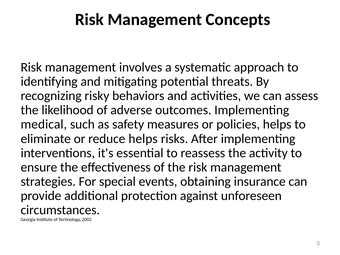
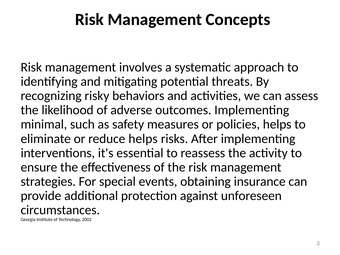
medical: medical -> minimal (44, 124)
